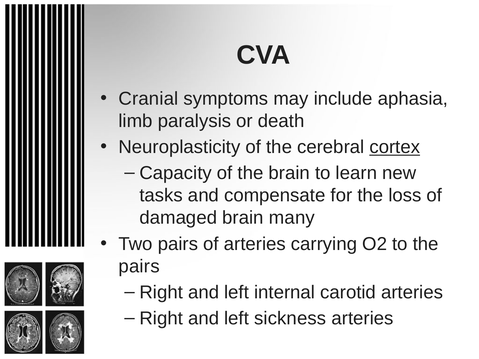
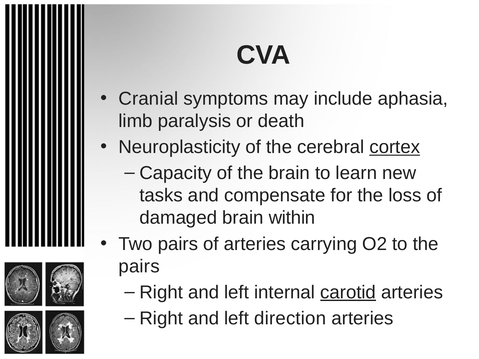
many: many -> within (292, 218)
carotid underline: none -> present (348, 293)
sickness: sickness -> direction (290, 319)
